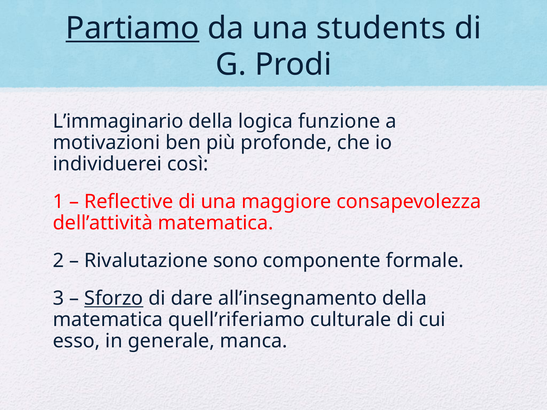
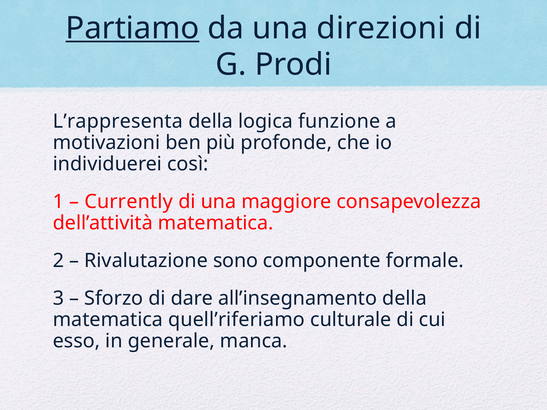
students: students -> direzioni (381, 28)
L’immaginario: L’immaginario -> L’rappresenta (118, 121)
Reflective: Reflective -> Currently (129, 202)
Sforzo underline: present -> none (114, 298)
